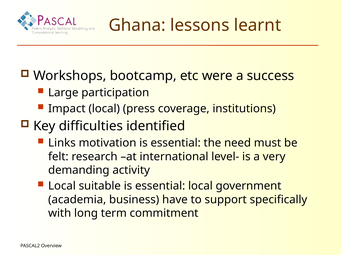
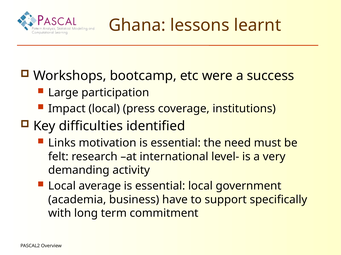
suitable: suitable -> average (100, 187)
